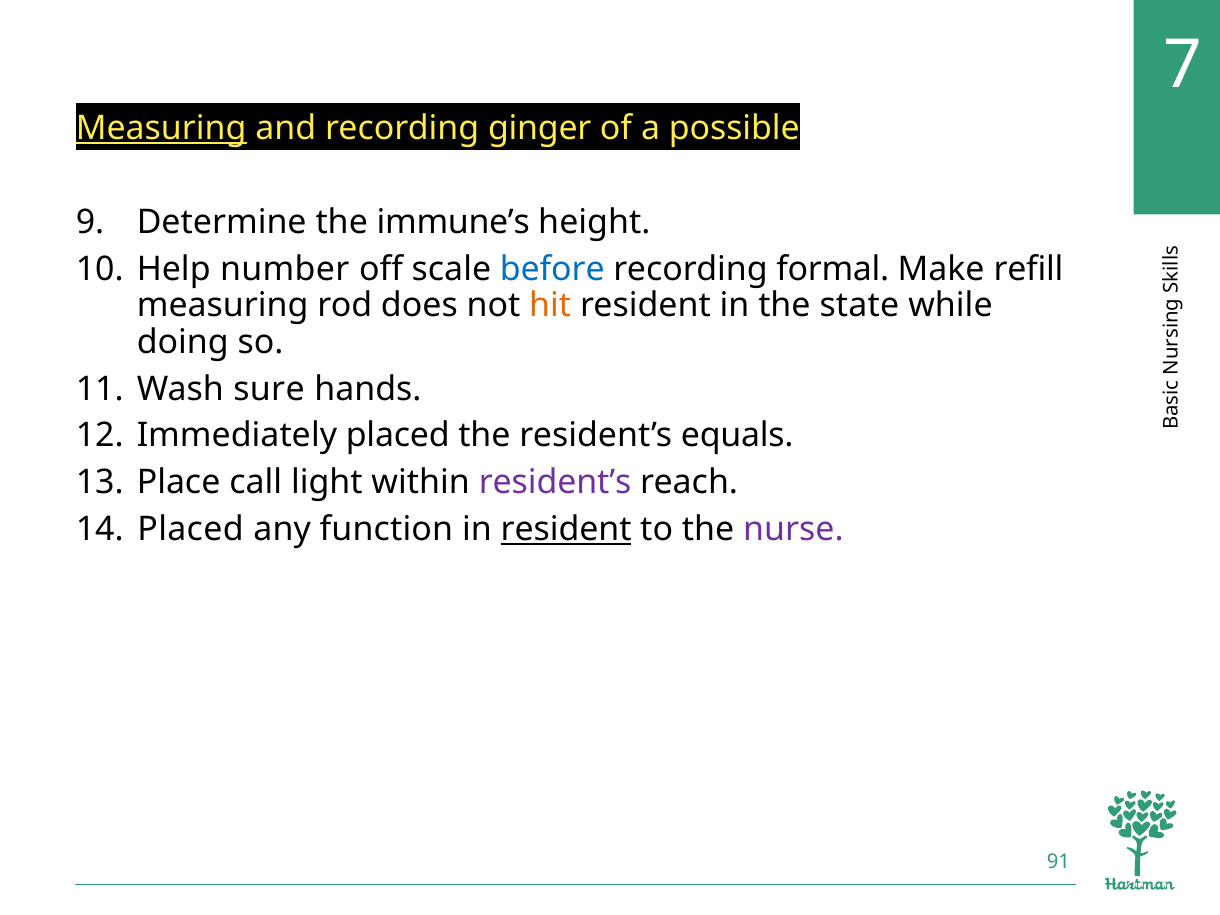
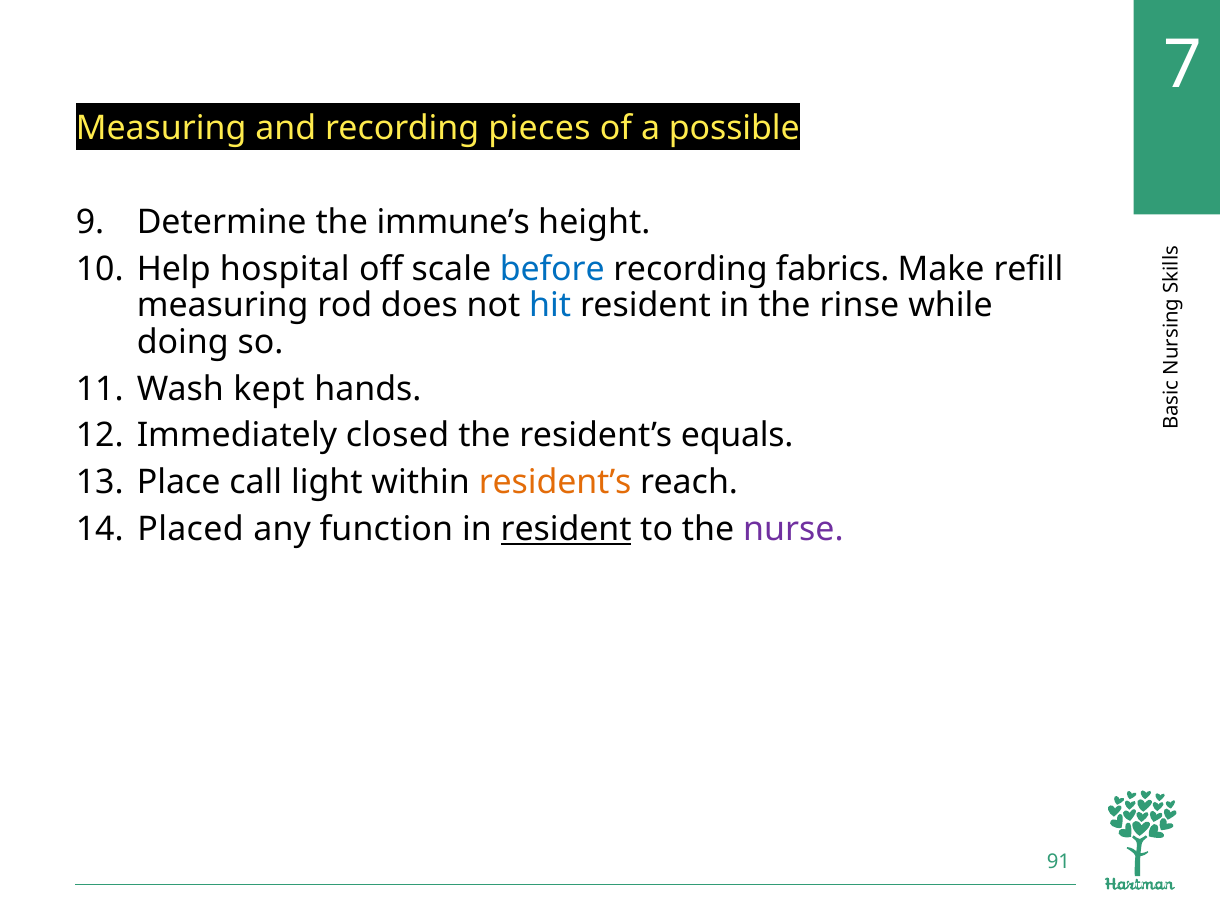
Measuring underline: present -> none (161, 128)
ginger: ginger -> pieces (539, 128)
number: number -> hospital (285, 269)
formal: formal -> fabrics (833, 269)
hit colour: orange -> blue (550, 305)
state: state -> rinse (859, 305)
sure: sure -> kept (269, 389)
Immediately placed: placed -> closed (397, 436)
resident’s colour: purple -> orange (555, 483)
